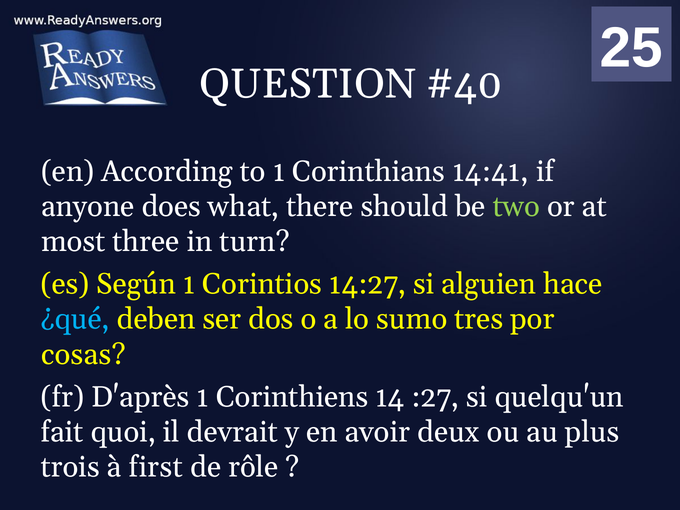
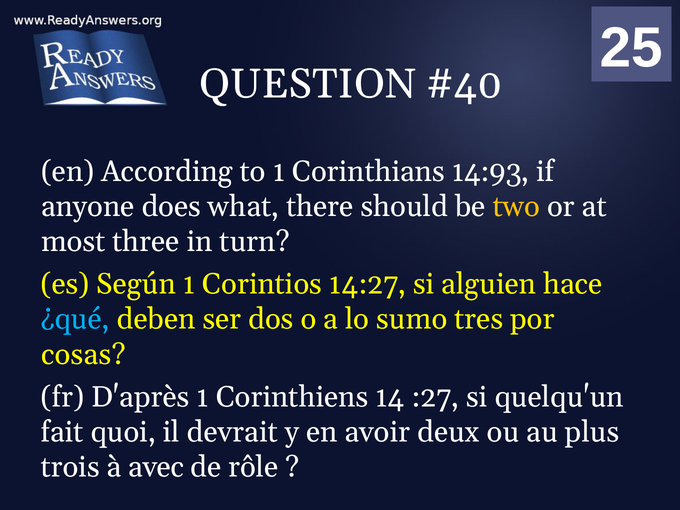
14:41: 14:41 -> 14:93 (491, 171)
two colour: light green -> yellow (516, 206)
first: first -> avec (156, 467)
